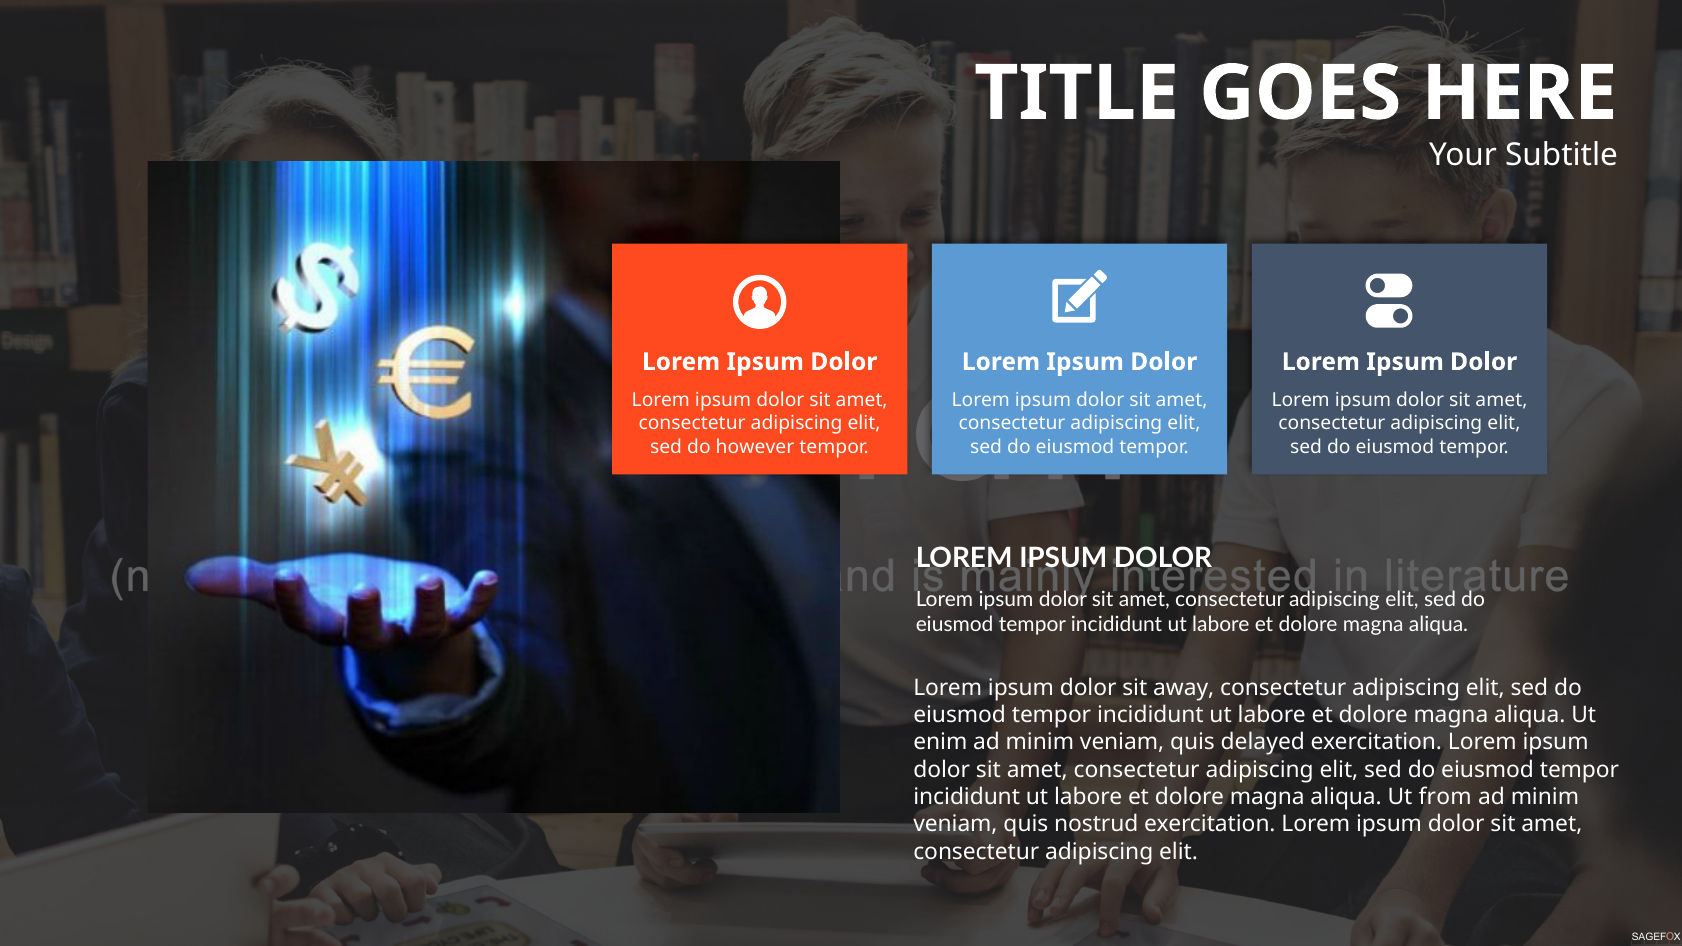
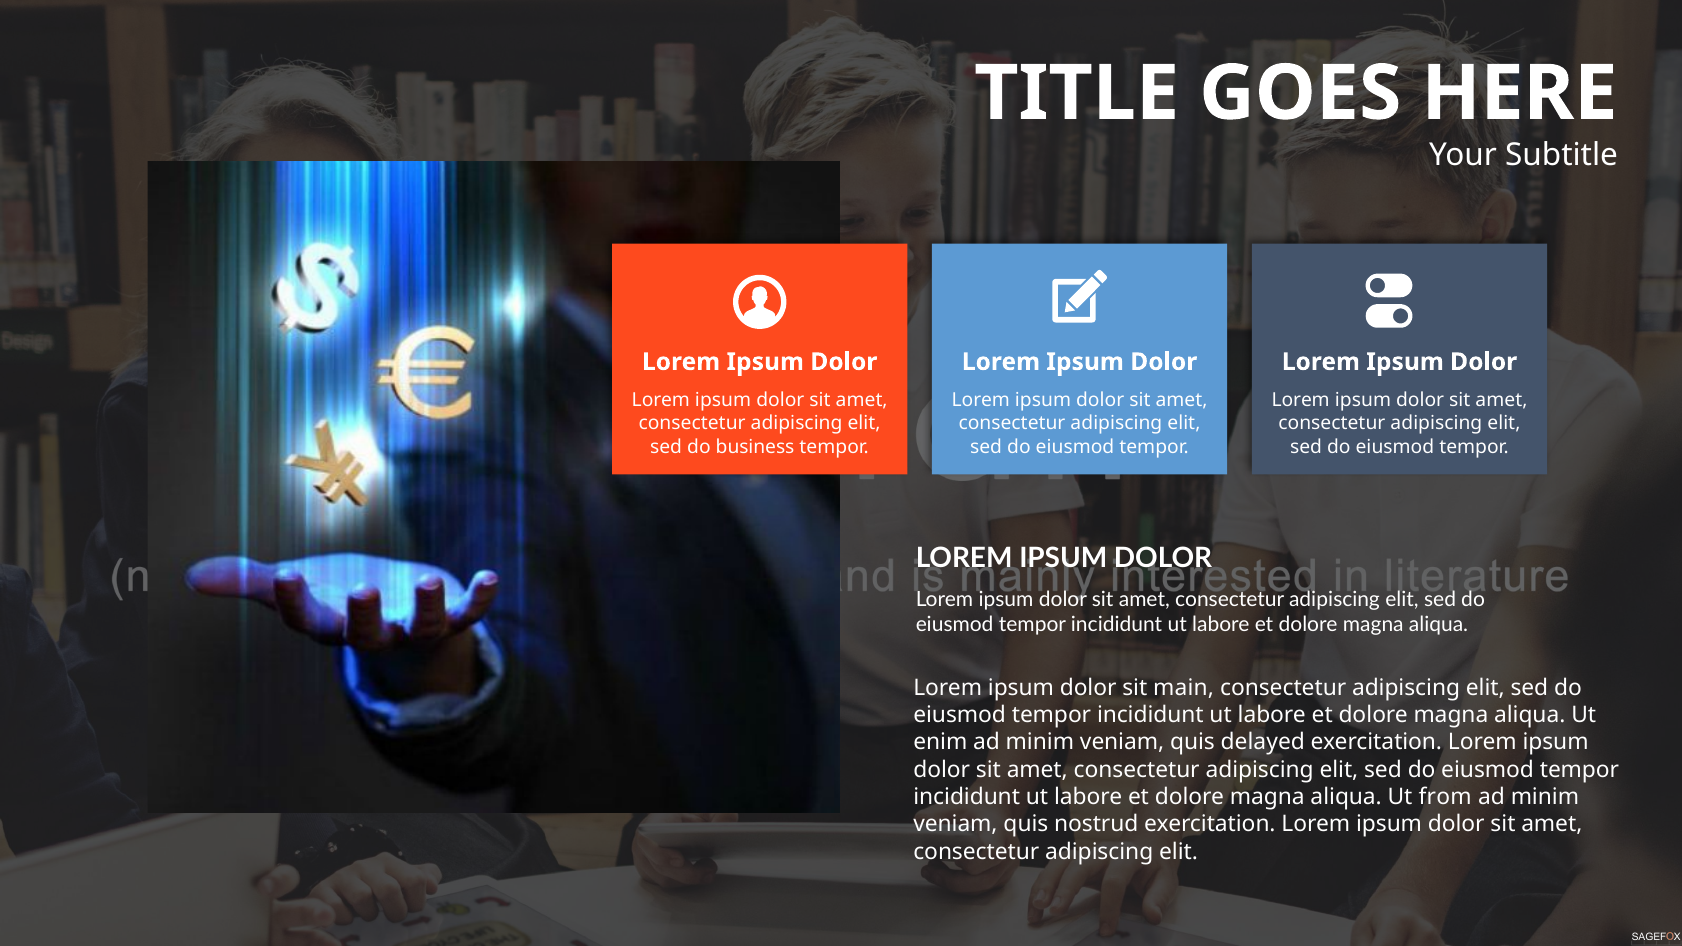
however: however -> business (755, 447)
away: away -> main (1184, 688)
